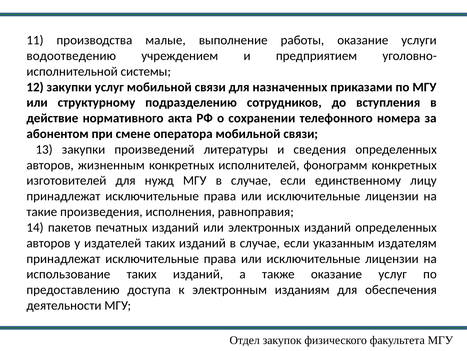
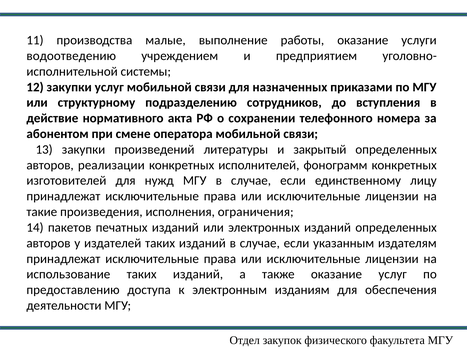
сведения: сведения -> закрытый (320, 149)
жизненным: жизненным -> реализации (111, 165)
равноправия: равноправия -> ограничения (256, 211)
